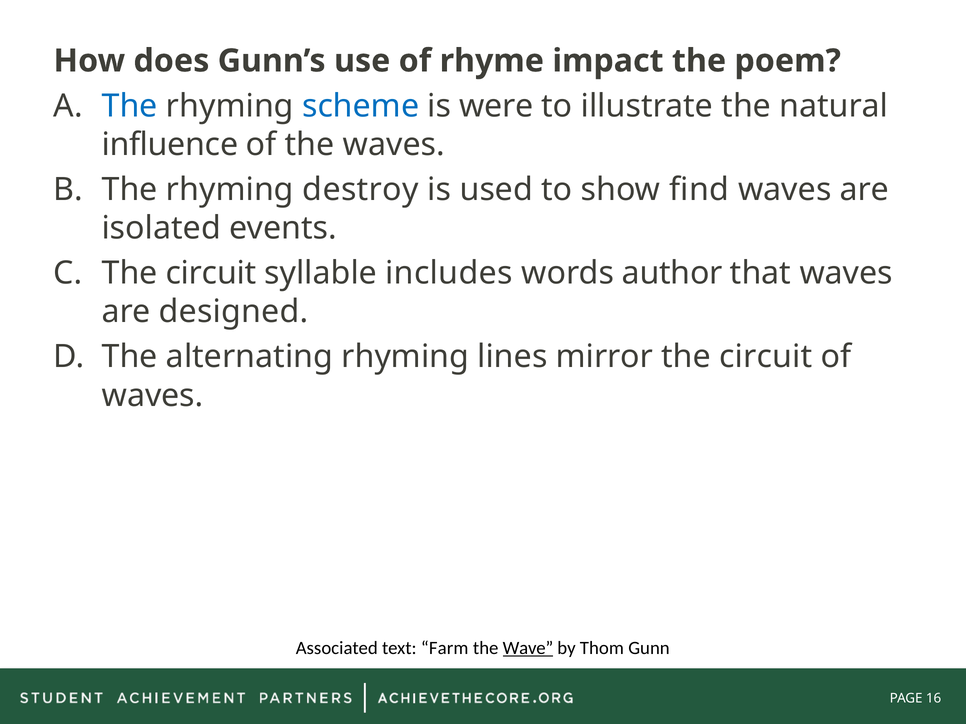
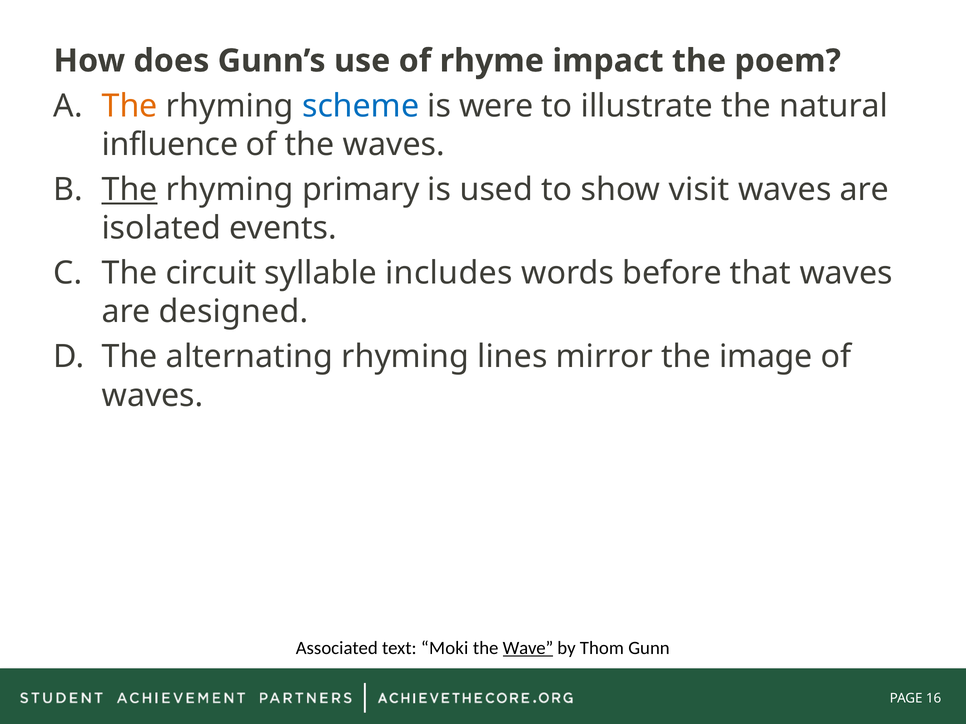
The colour: blue -> orange (130, 106)
The underline: none -> present (130, 190)
destroy: destroy -> primary (361, 190)
find: find -> visit (699, 190)
author: author -> before (672, 273)
mirror the circuit: circuit -> image (766, 357)
Farm: Farm -> Moki (445, 648)
